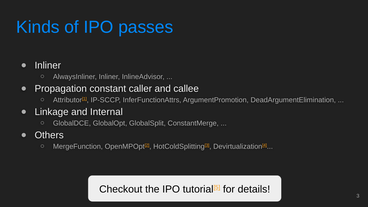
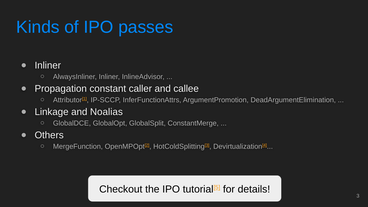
Internal: Internal -> Noalias (106, 112)
